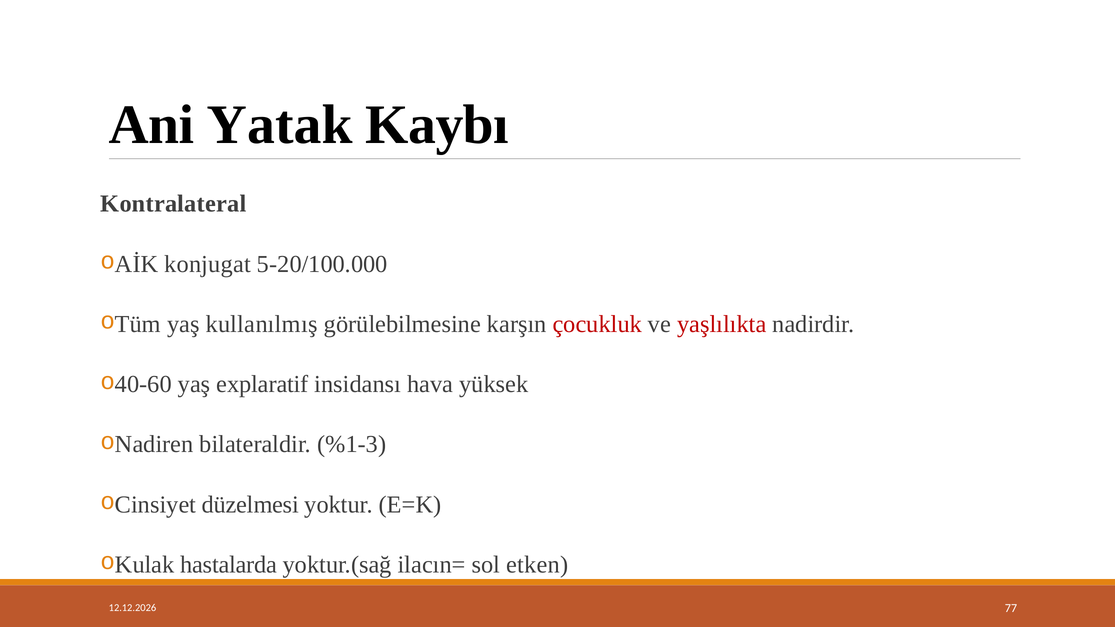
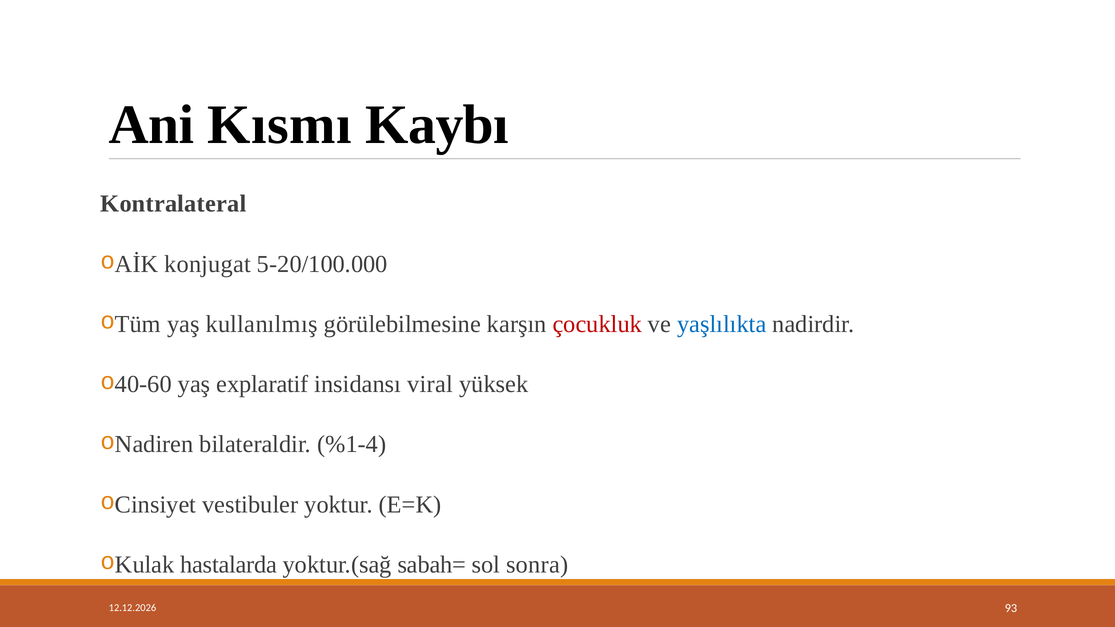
Yatak: Yatak -> Kısmı (279, 125)
yaşlılıkta colour: red -> blue (722, 324)
hava: hava -> viral (430, 384)
%1-3: %1-3 -> %1-4 (352, 445)
düzelmesi: düzelmesi -> vestibuler (250, 505)
ilacın=: ilacın= -> sabah= (432, 565)
etken: etken -> sonra (537, 565)
77: 77 -> 93 (1011, 608)
